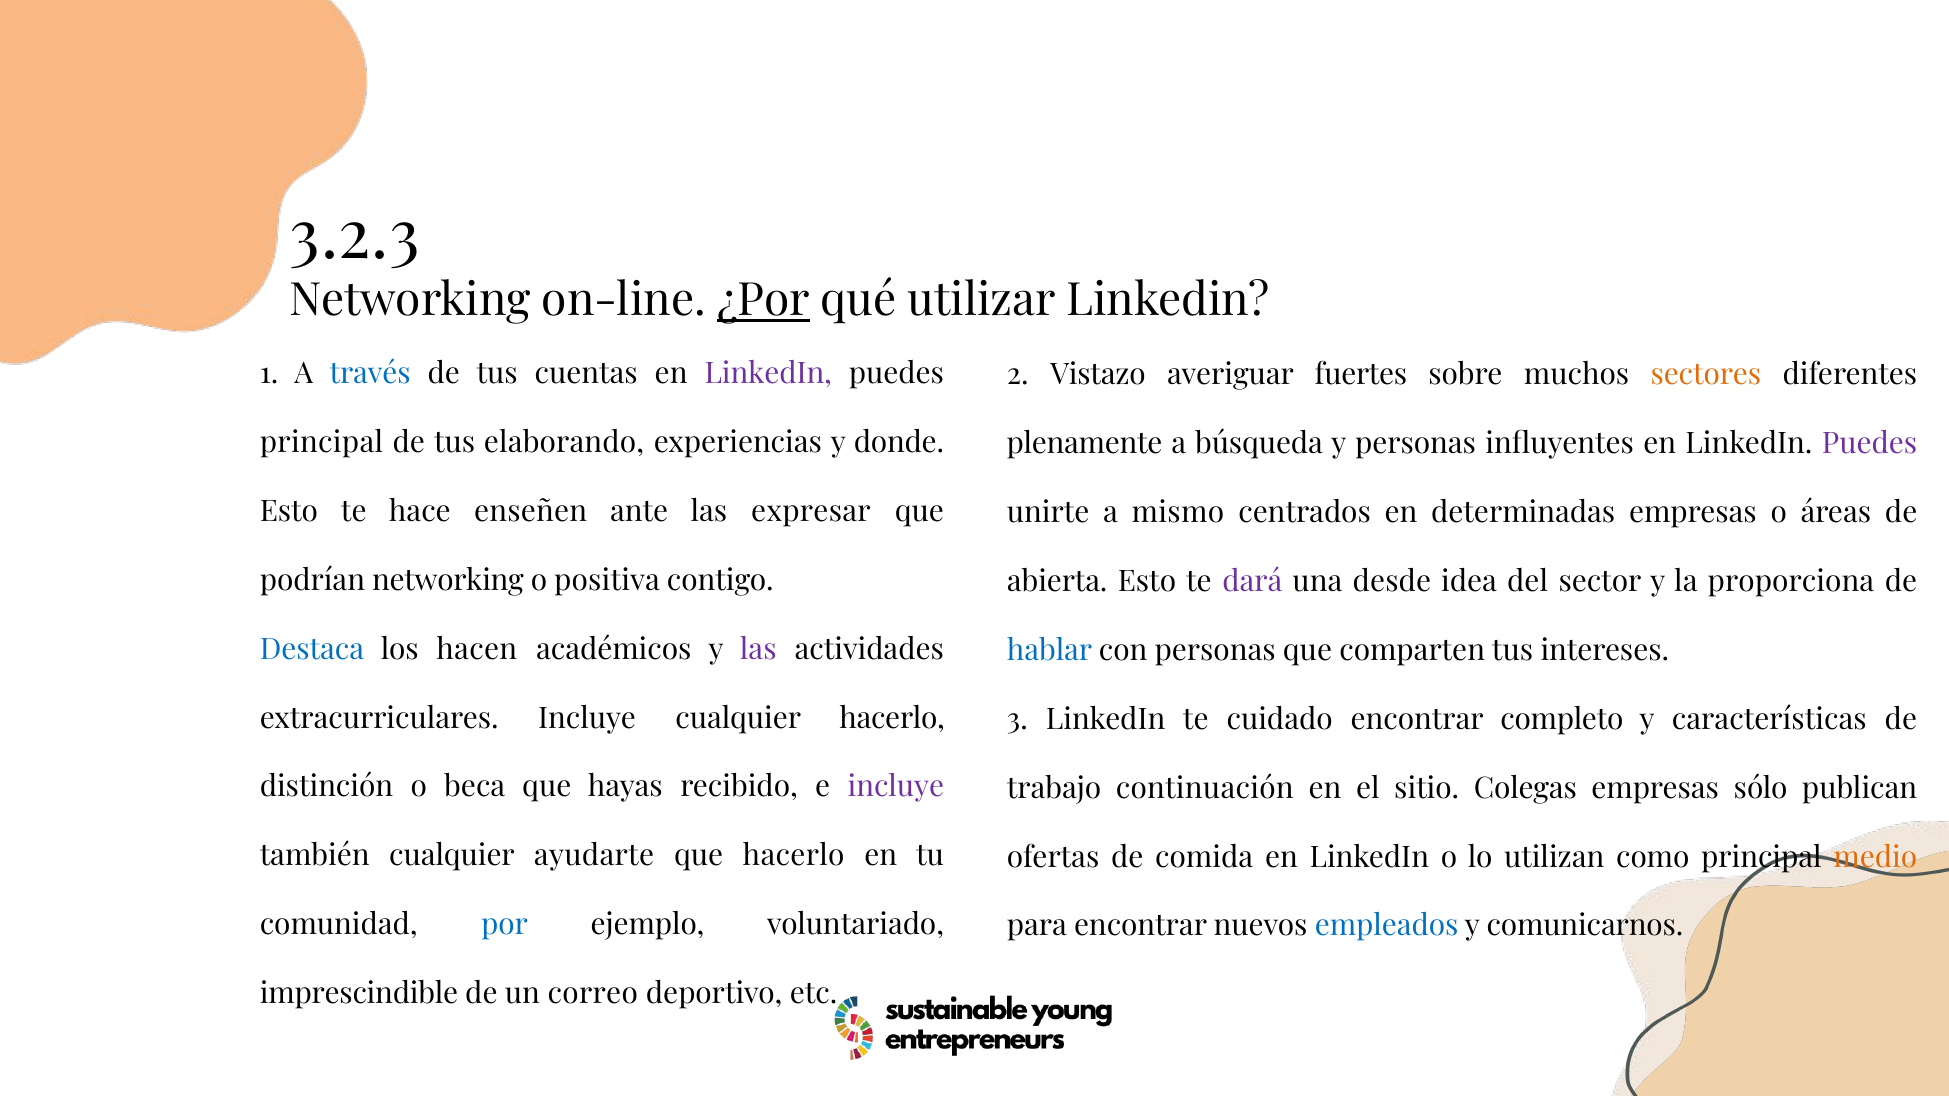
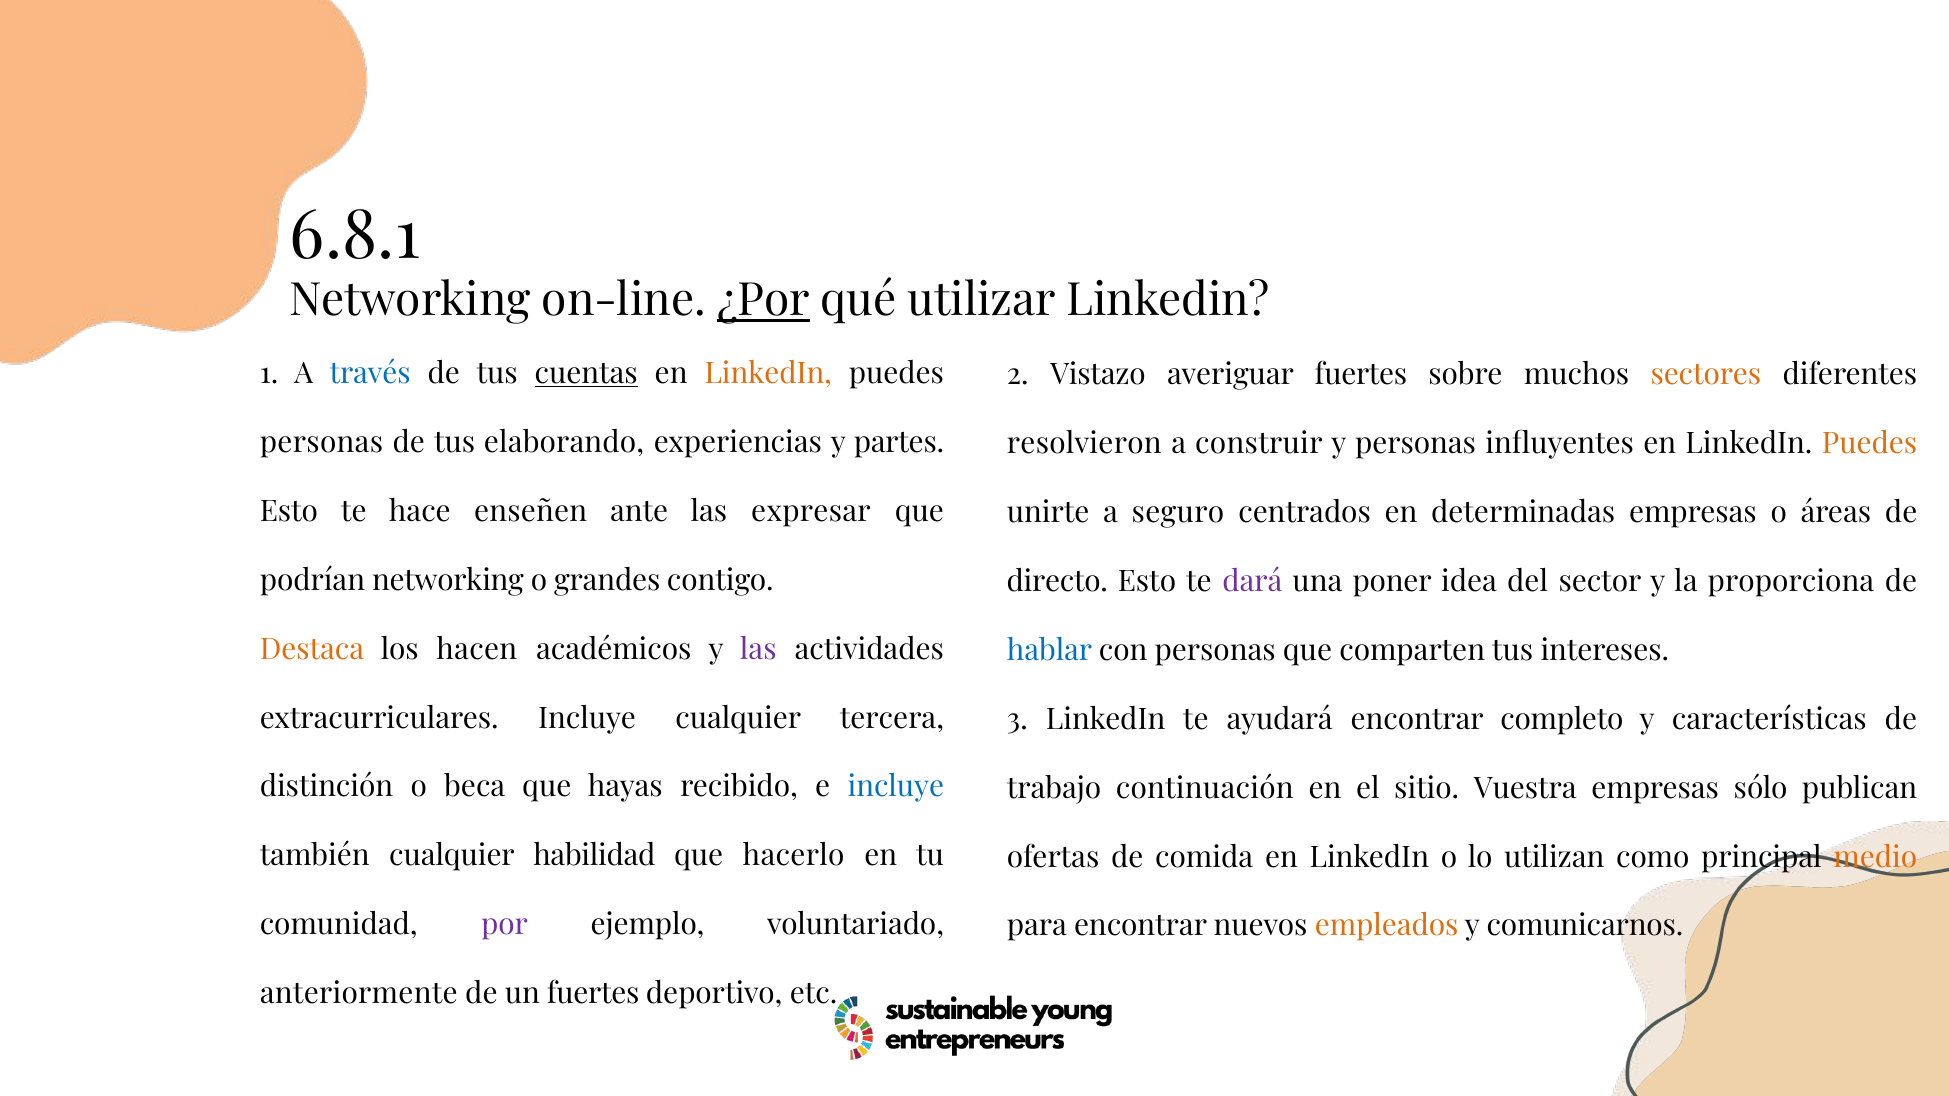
3.2.3: 3.2.3 -> 6.8.1 (355, 236)
cuentas underline: none -> present (586, 374)
LinkedIn colour: purple -> orange (768, 374)
principal: principal -> personas (322, 443)
donde: donde -> partes (899, 443)
plenamente: plenamente -> resolvieron (1084, 444)
búsqueda: búsqueda -> construir (1259, 444)
Puedes colour: purple -> orange (1870, 444)
mismo: mismo -> seguro (1178, 513)
positiva: positiva -> grandes (607, 581)
abierta: abierta -> directo (1057, 582)
desde: desde -> poner (1392, 582)
Destaca colour: blue -> orange (312, 649)
cualquier hacerlo: hacerlo -> tercera (892, 718)
cuidado: cuidado -> ayudará (1280, 720)
incluye colour: purple -> blue (896, 787)
Colegas: Colegas -> Vuestra (1525, 789)
ayudarte: ayudarte -> habilidad (594, 856)
por colour: blue -> purple (505, 925)
empleados colour: blue -> orange (1387, 926)
imprescindible: imprescindible -> anteriormente (359, 994)
un correo: correo -> fuertes (593, 994)
